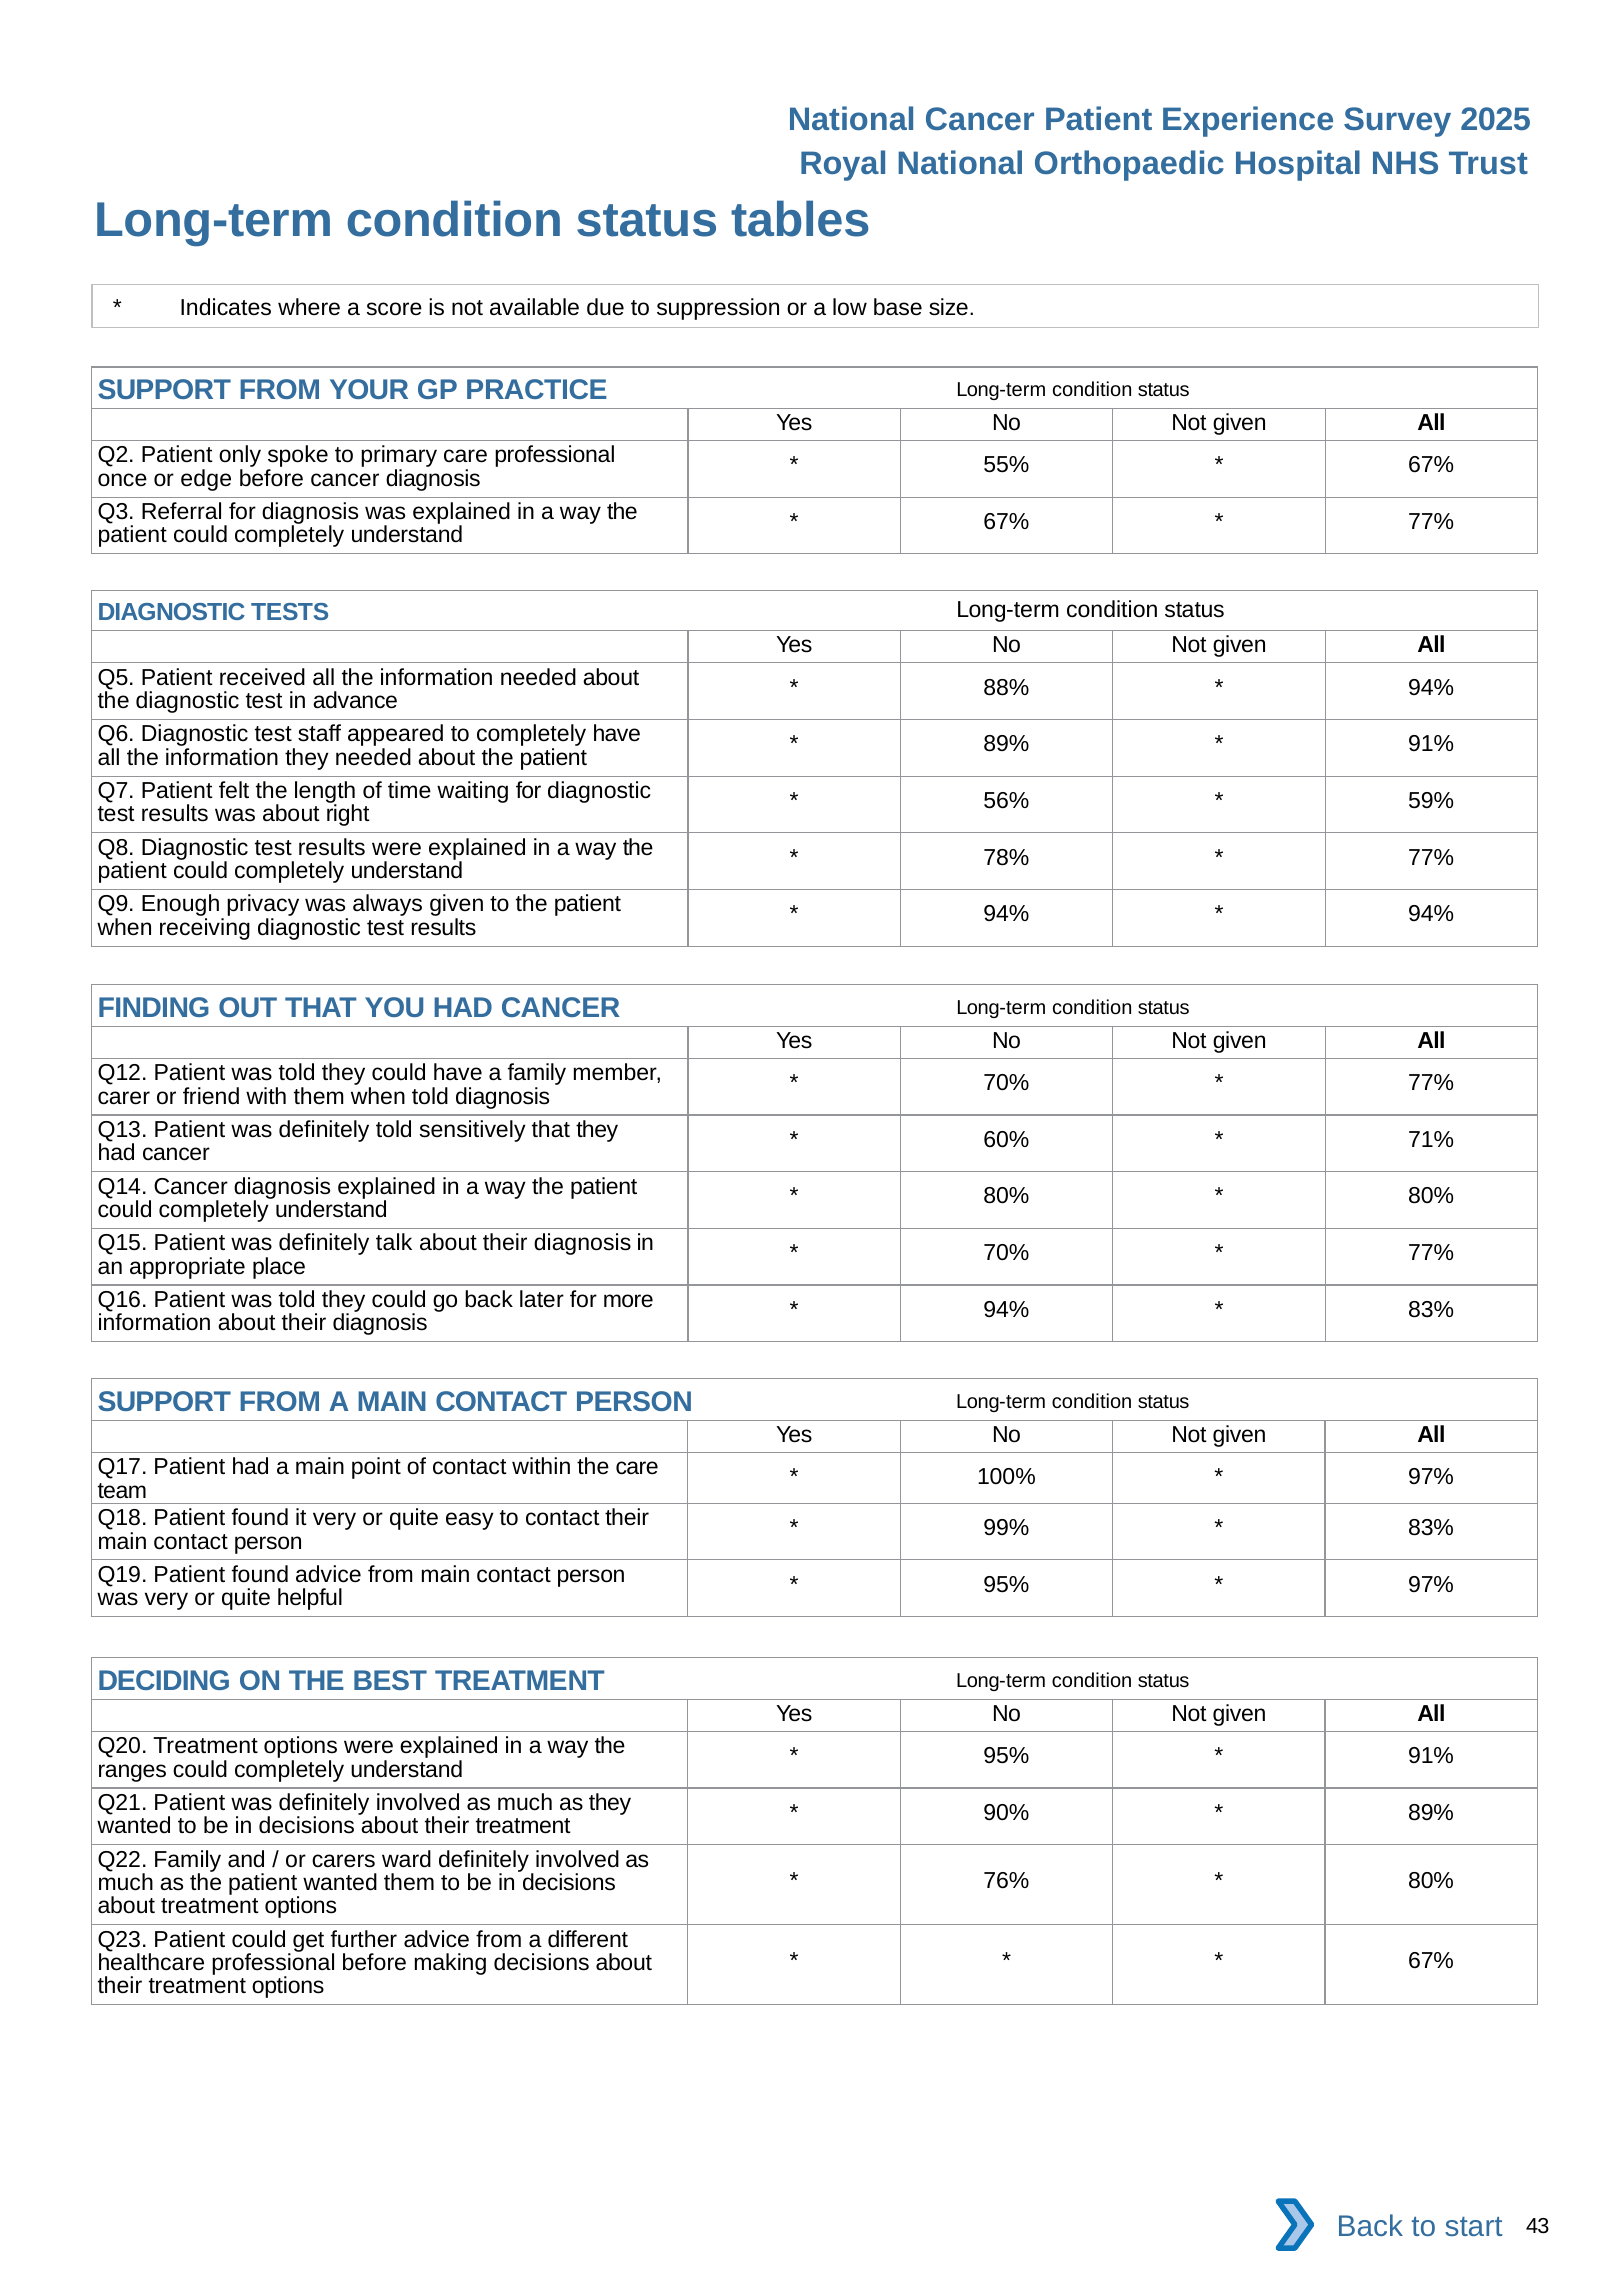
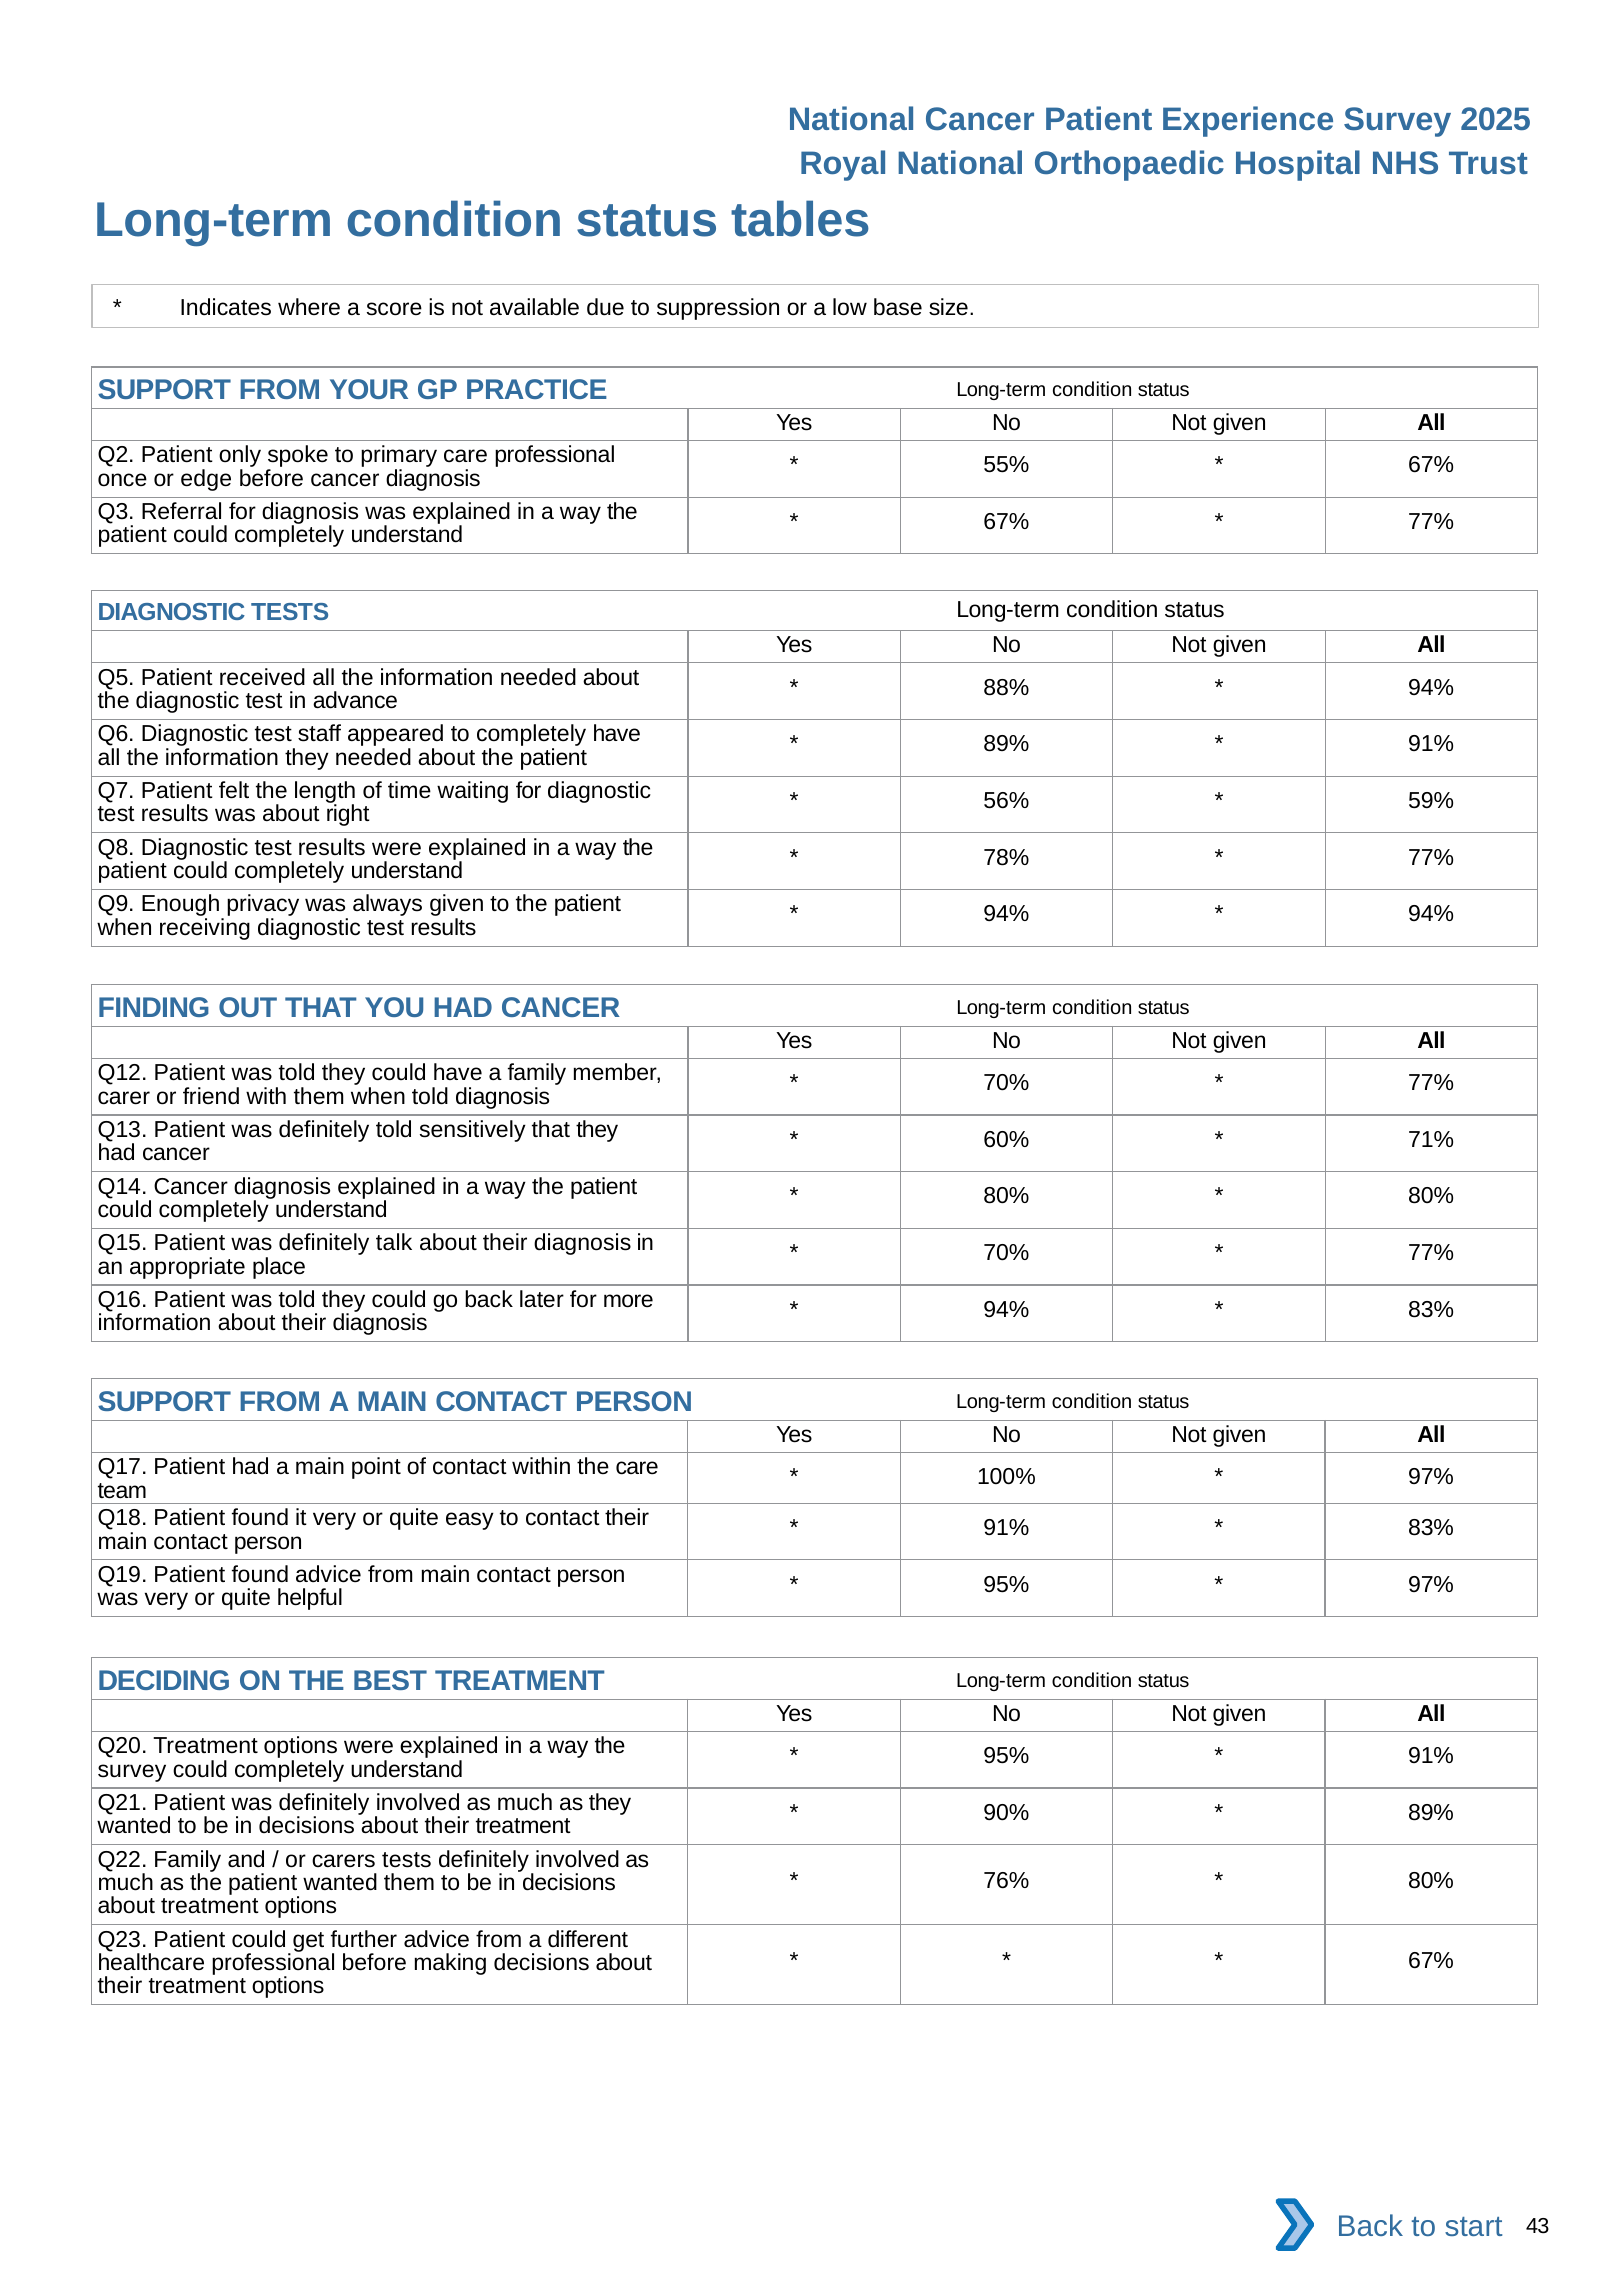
99%: 99% -> 91% (1006, 1528)
ranges: ranges -> survey (132, 1769)
carers ward: ward -> tests (407, 1859)
